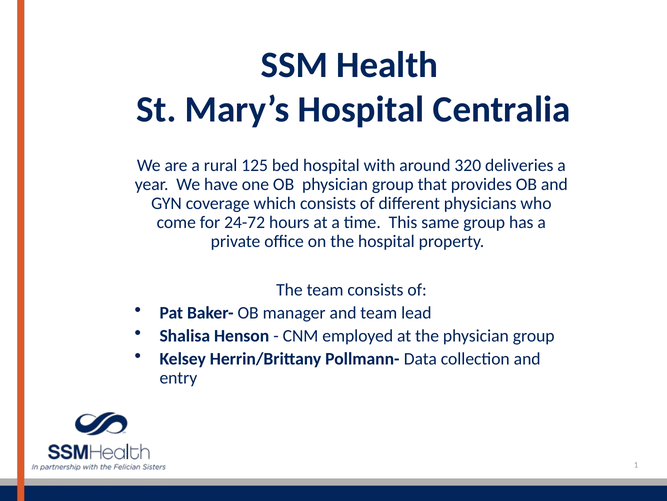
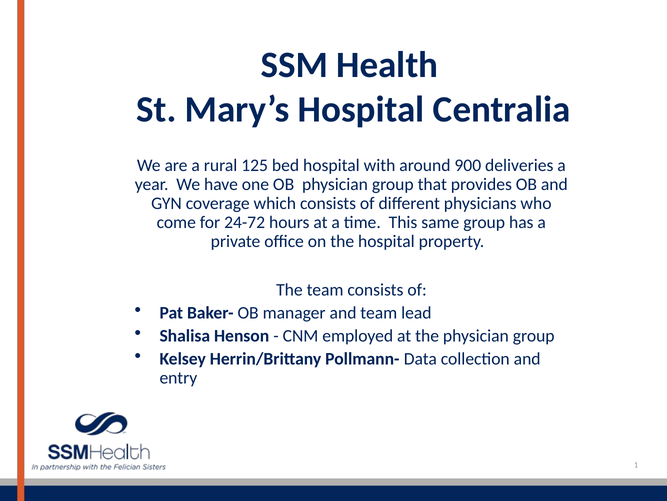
320: 320 -> 900 (468, 165)
